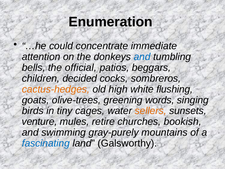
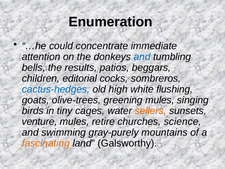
official: official -> results (81, 67)
decided: decided -> editorial (80, 78)
cactus-hedges colour: orange -> blue (56, 89)
greening words: words -> mules (160, 100)
bookish: bookish -> science (183, 121)
fascinating colour: blue -> orange (46, 143)
